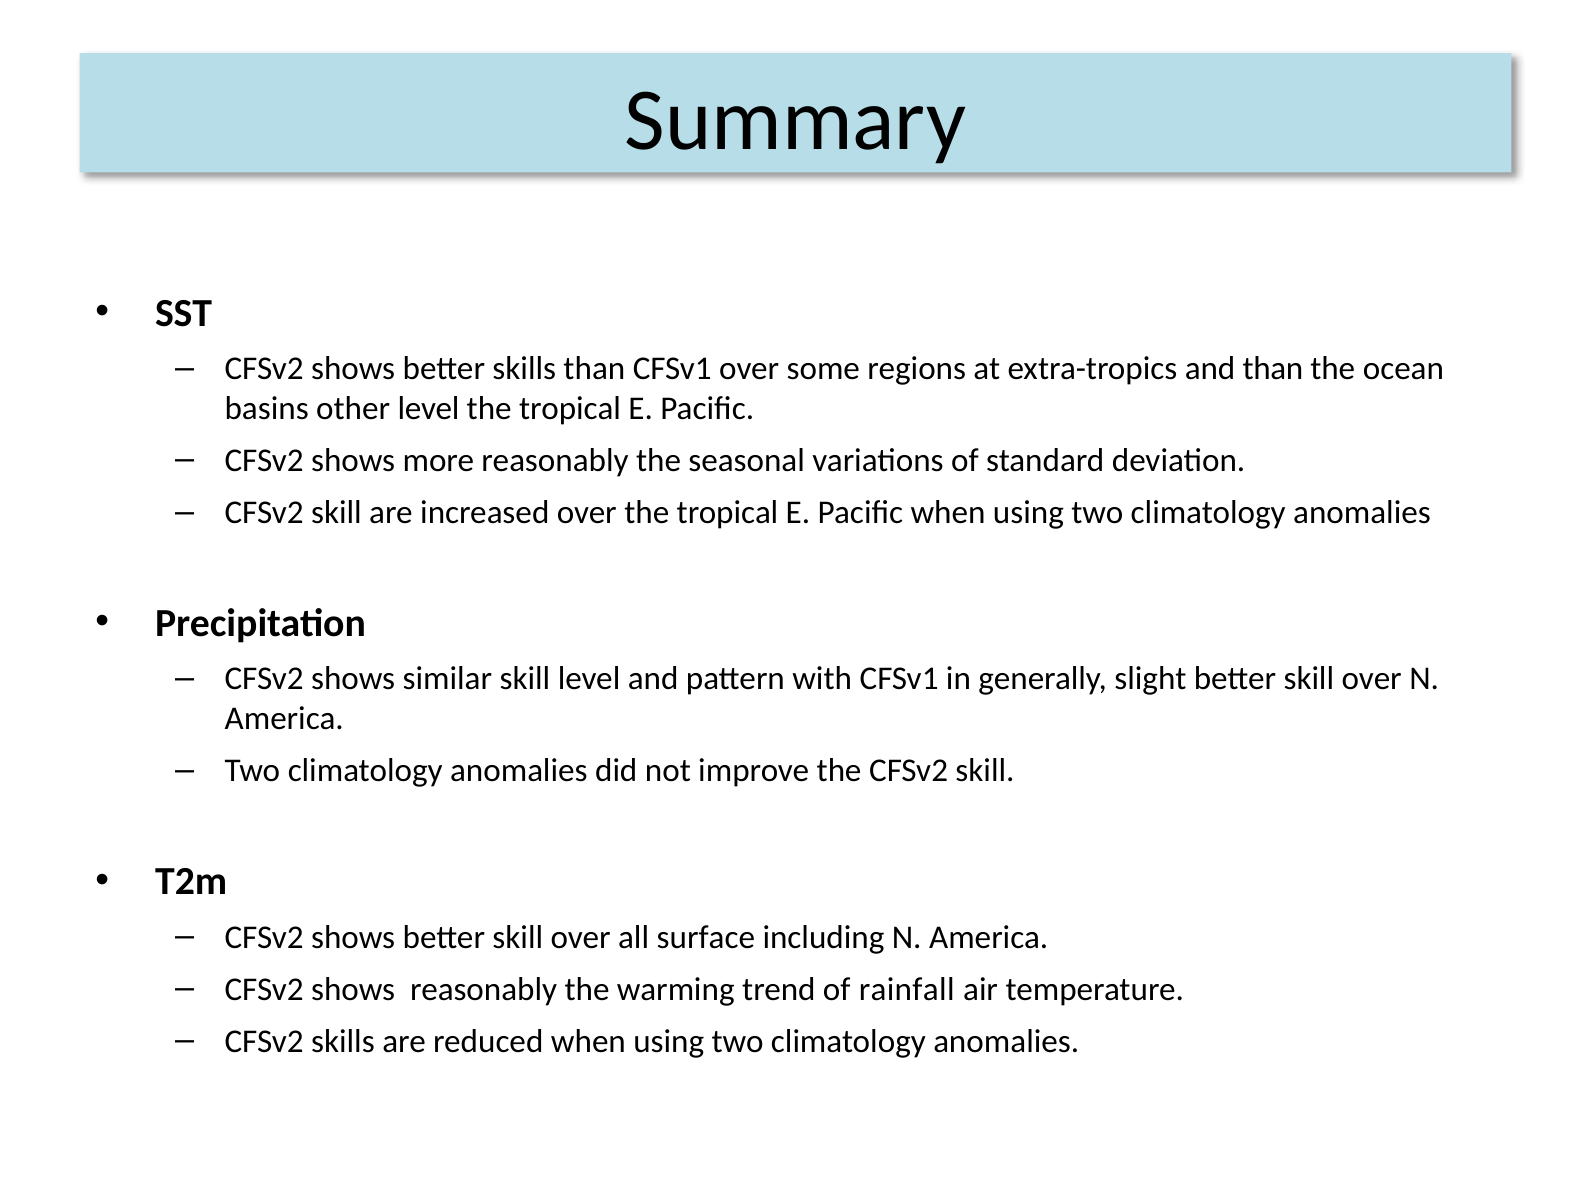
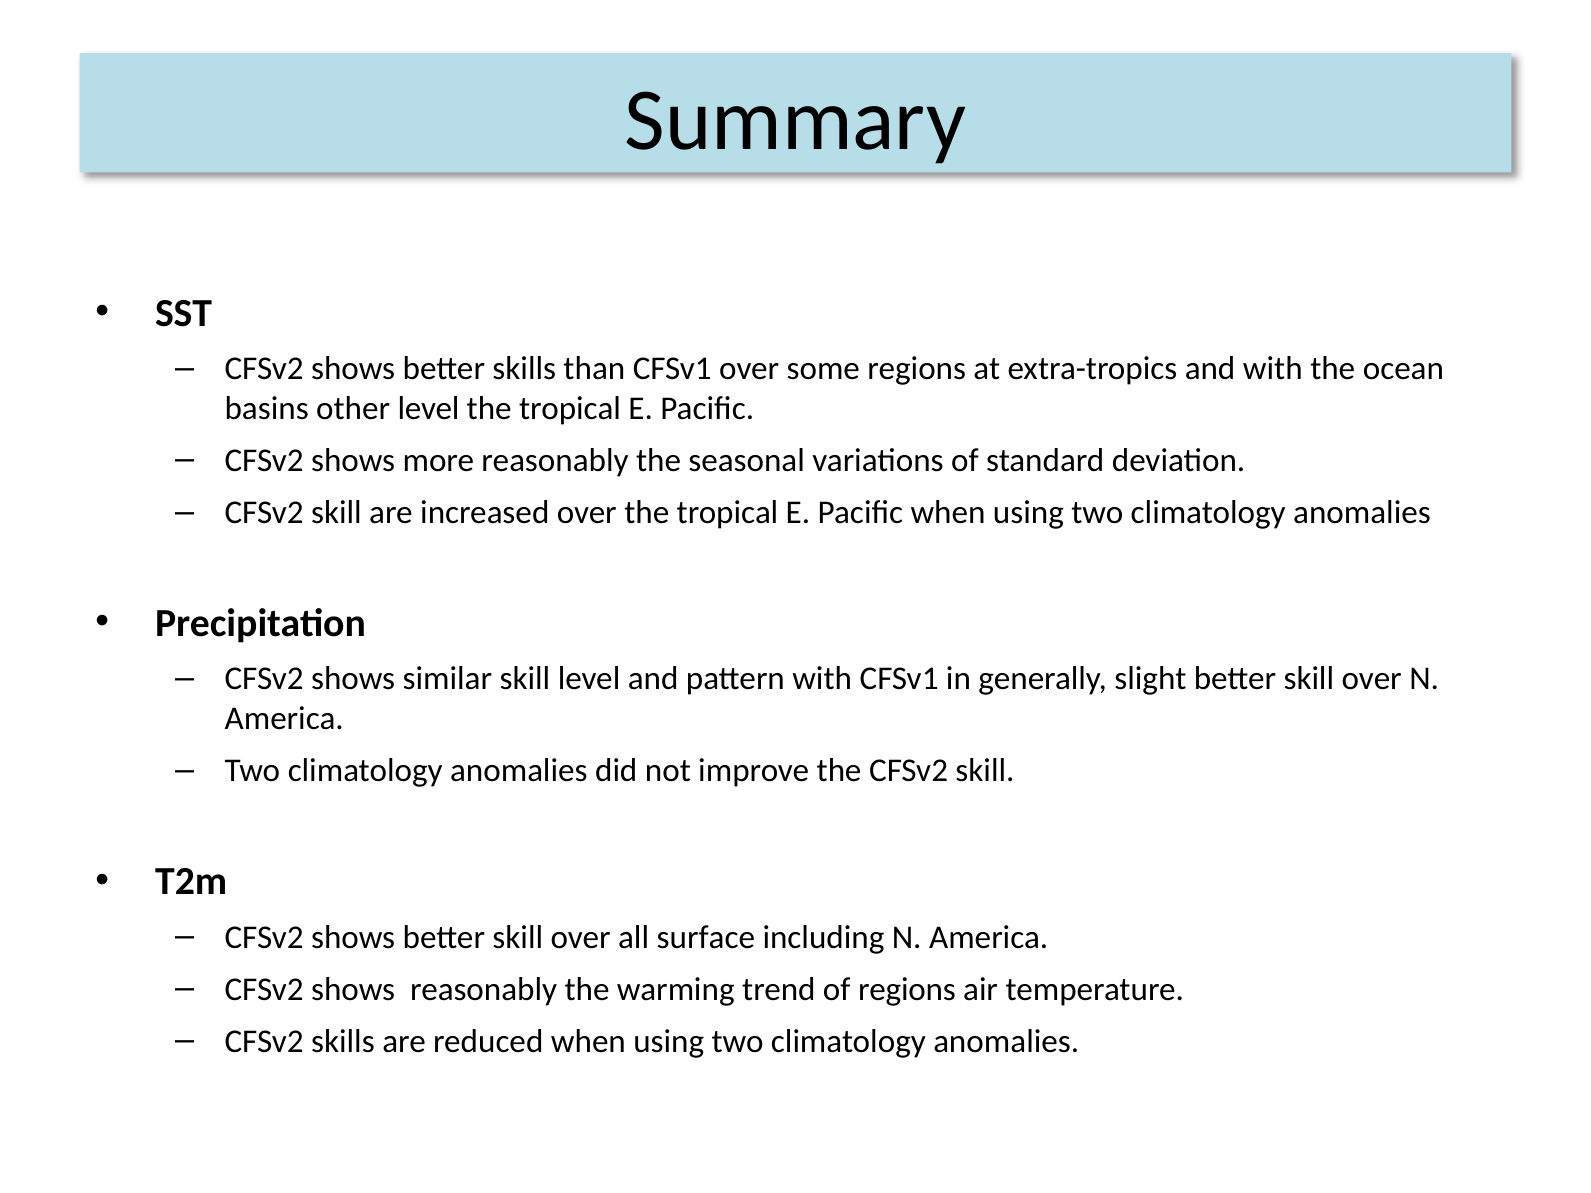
and than: than -> with (1273, 369)
of rainfall: rainfall -> regions (907, 989)
